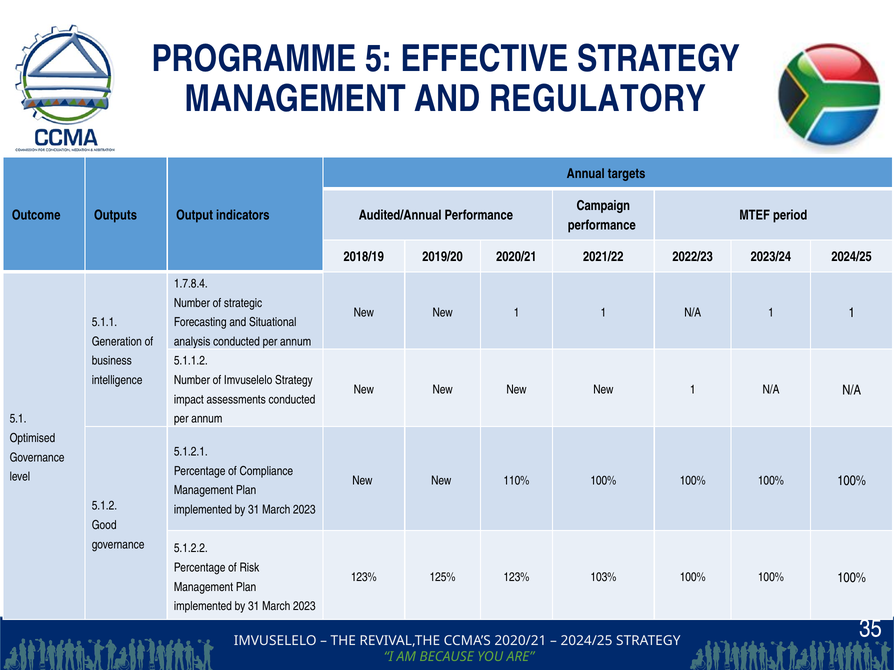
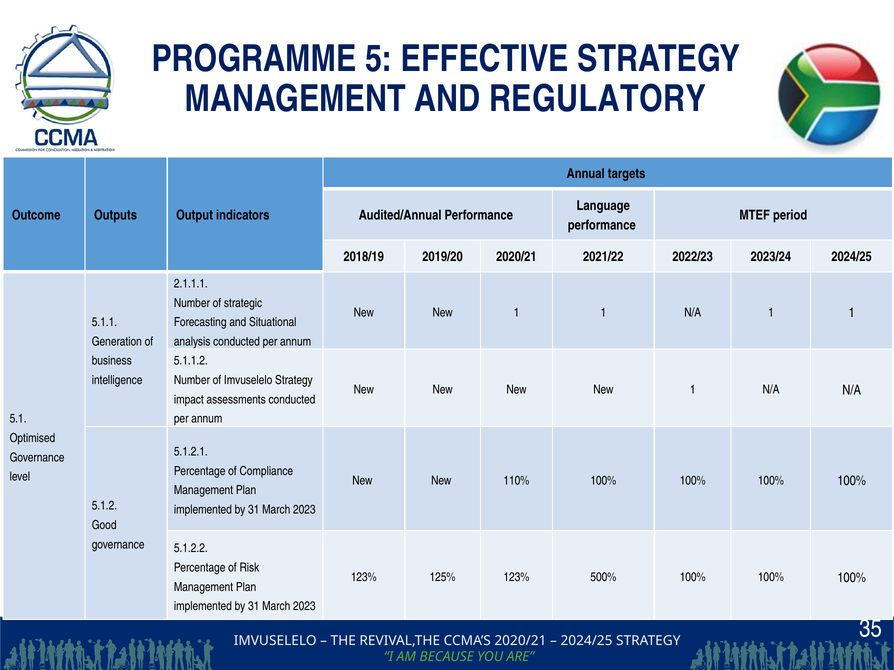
Campaign: Campaign -> Language (603, 206)
1.7.8.4: 1.7.8.4 -> 2.1.1.1 (191, 284)
103%: 103% -> 500% (603, 578)
